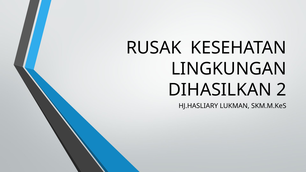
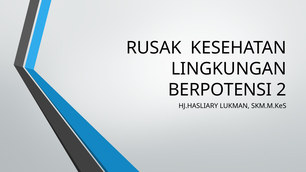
DIHASILKAN: DIHASILKAN -> BERPOTENSI (220, 90)
